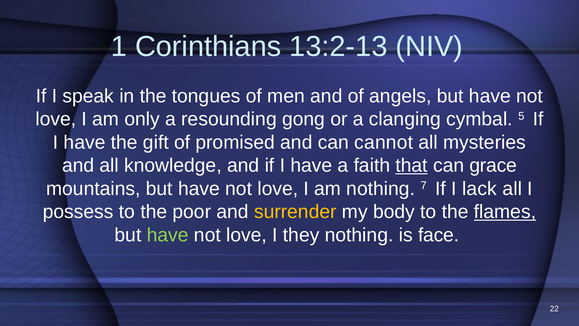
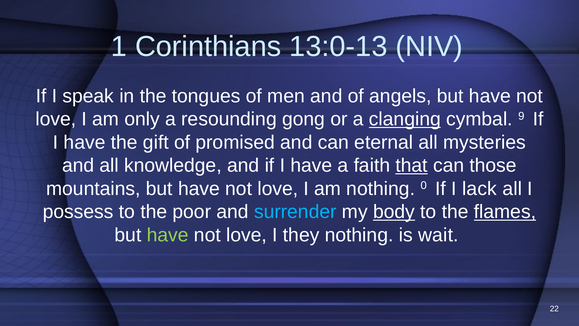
13:2-13: 13:2-13 -> 13:0-13 (338, 47)
clanging underline: none -> present (405, 119)
5: 5 -> 9 (521, 116)
cannot: cannot -> eternal (384, 142)
grace: grace -> those (493, 165)
7: 7 -> 0 (424, 185)
surrender colour: yellow -> light blue (295, 212)
body underline: none -> present (394, 212)
face: face -> wait (438, 235)
